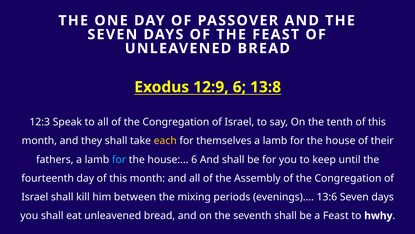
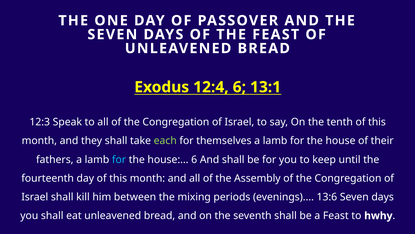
12:9: 12:9 -> 12:4 (211, 87)
13:8: 13:8 -> 13:1 (266, 87)
each colour: yellow -> light green (165, 141)
